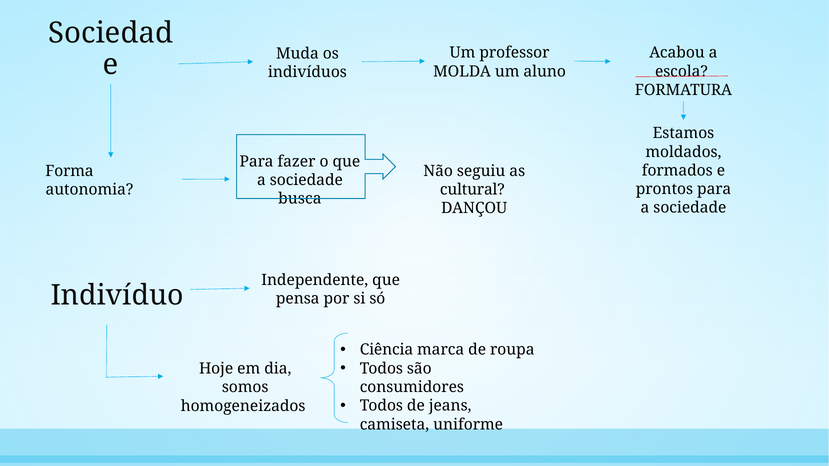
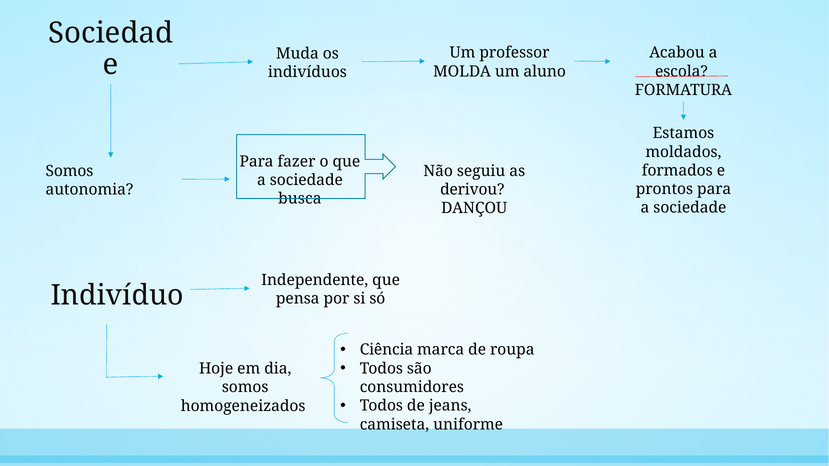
Forma: Forma -> Somos (69, 171)
cultural: cultural -> derivou (472, 190)
